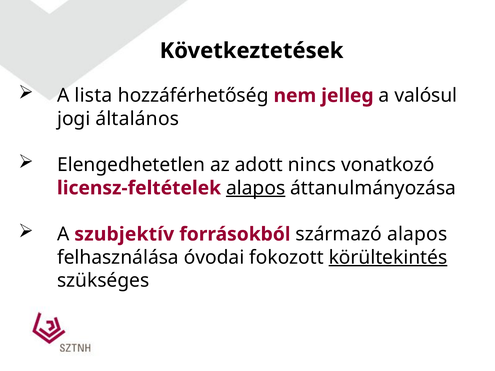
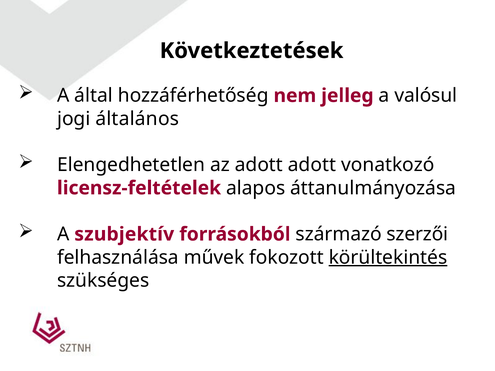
lista: lista -> által (94, 96)
adott nincs: nincs -> adott (312, 165)
alapos underline: present -> none (256, 188)
származó alapos: alapos -> szerzői (417, 234)
óvodai: óvodai -> művek (214, 257)
